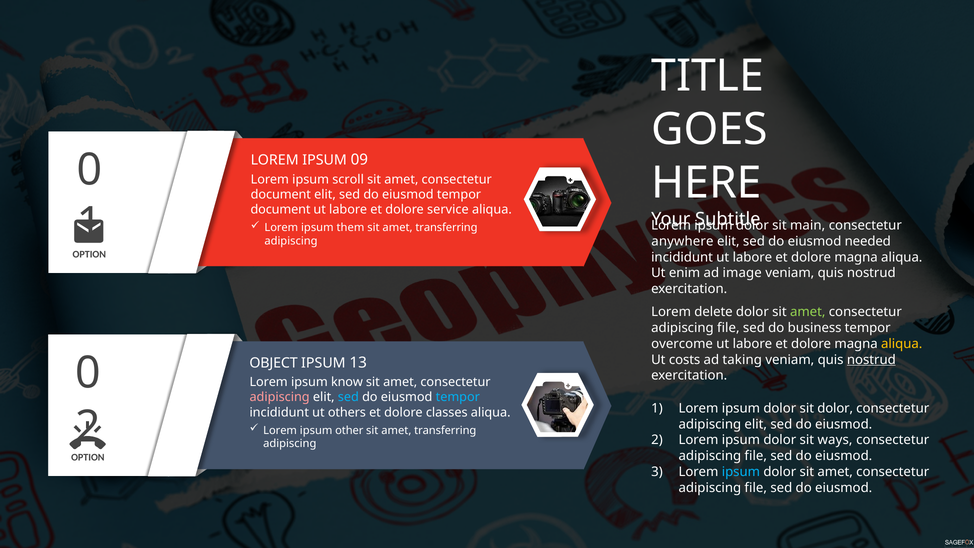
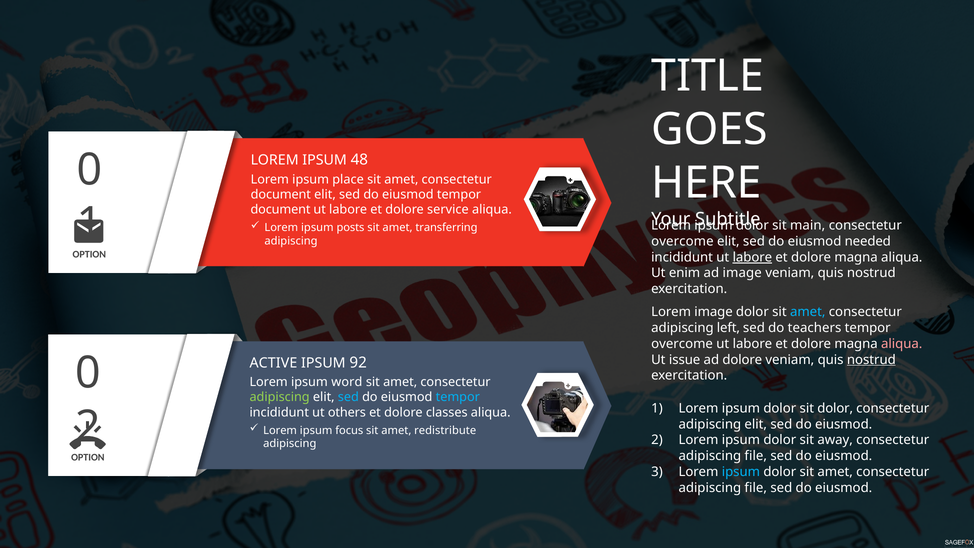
09: 09 -> 48 (359, 160)
scroll: scroll -> place (348, 179)
them: them -> posts (351, 228)
anywhere: anywhere -> overcome (682, 241)
labore underline: none -> present (752, 257)
Lorem delete: delete -> image (714, 312)
amet colour: light green -> light blue (808, 312)
file: file -> left (728, 328)
business: business -> teachers (815, 328)
aliqua colour: yellow -> pink (902, 344)
costs: costs -> issue (685, 360)
ad taking: taking -> dolore (742, 360)
OBJECT: OBJECT -> ACTIVE (273, 363)
13: 13 -> 92 (358, 363)
know: know -> word (347, 382)
adipiscing colour: pink -> light green (280, 397)
other: other -> focus (349, 430)
transferring: transferring -> redistribute (445, 430)
ways: ways -> away (835, 440)
